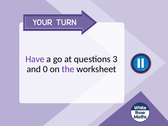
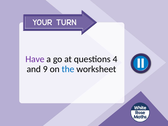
3: 3 -> 4 (115, 59)
0: 0 -> 9 (45, 69)
the colour: purple -> blue (68, 69)
